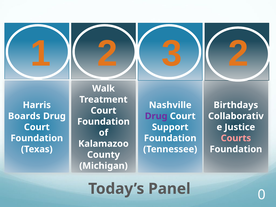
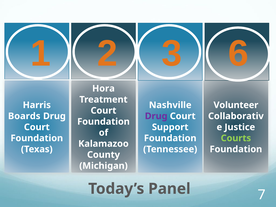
3 2: 2 -> 6 (238, 54)
Walk: Walk -> Hora (103, 88)
Birthdays: Birthdays -> Volunteer (236, 105)
Courts colour: pink -> light green (236, 138)
0: 0 -> 7 (262, 195)
